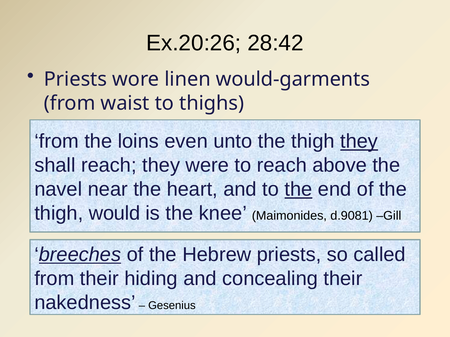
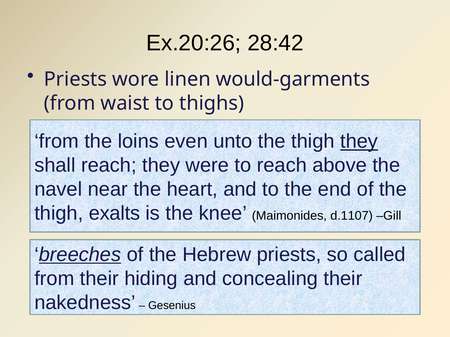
the underline: present -> none (298, 190)
would: would -> exalts (115, 214)
d.9081: d.9081 -> d.1107 (352, 216)
